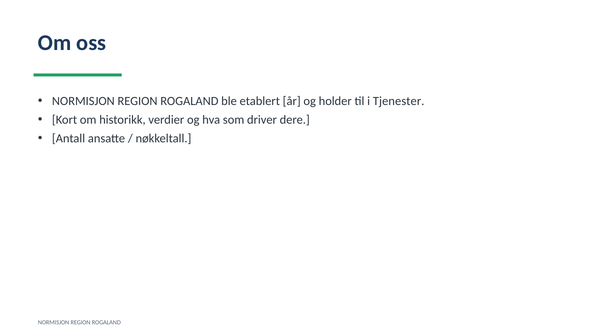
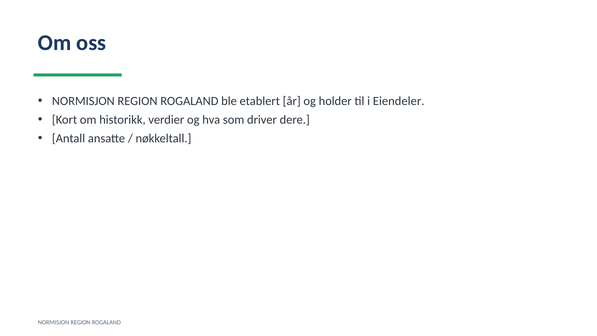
Tjenester: Tjenester -> Eiendeler (399, 101)
